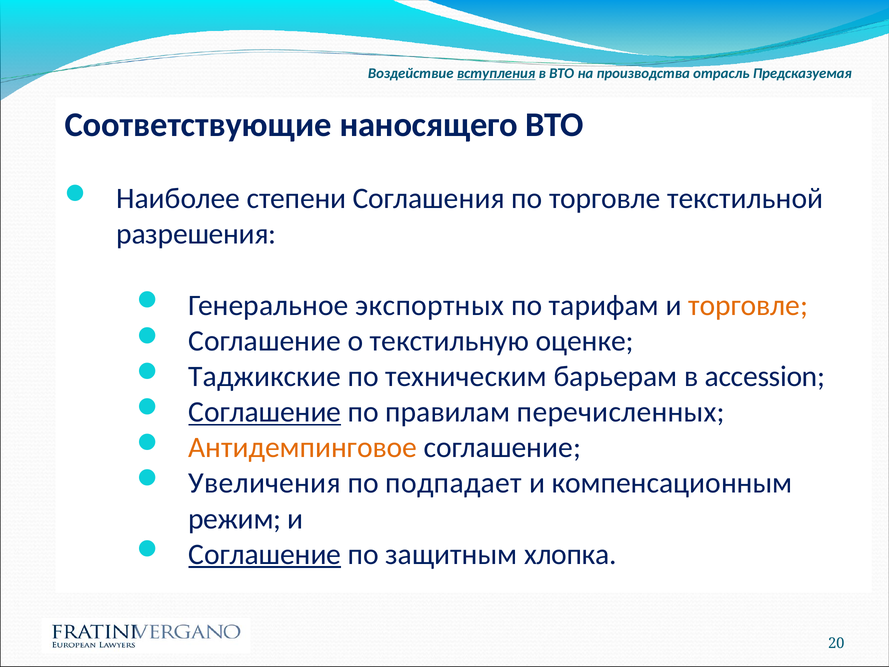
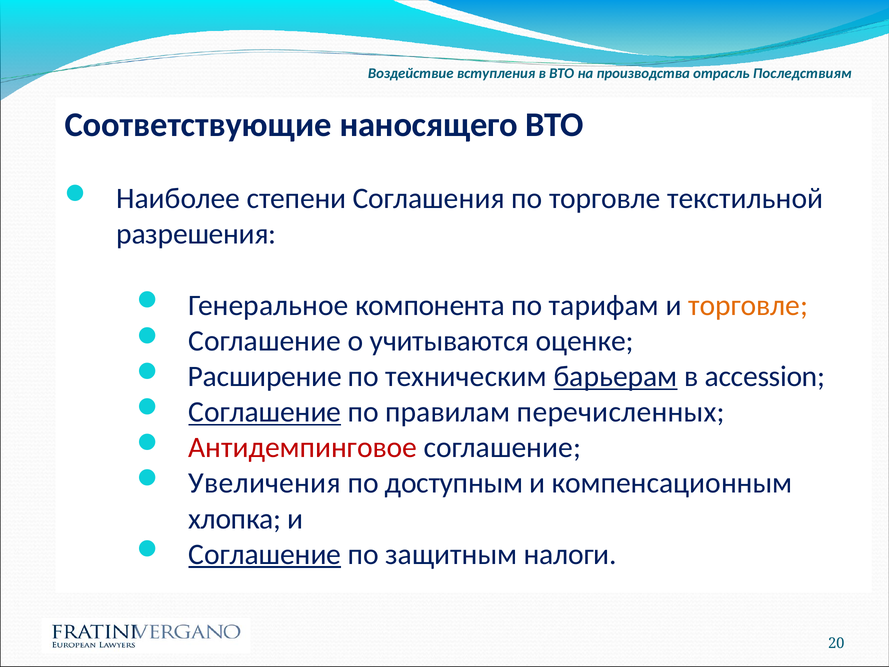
вступления underline: present -> none (496, 73)
Предсказуемая: Предсказуемая -> Последствиям (802, 73)
экспортных: экспортных -> компонента (430, 305)
текстильную: текстильную -> учитываются (450, 341)
Таджикские: Таджикские -> Расширение (265, 376)
барьерам underline: none -> present (616, 376)
Антидемпинговое colour: orange -> red (303, 447)
подпадает: подпадает -> доступным (454, 483)
режим: режим -> хлопка (235, 519)
хлопка: хлопка -> налоги (570, 554)
